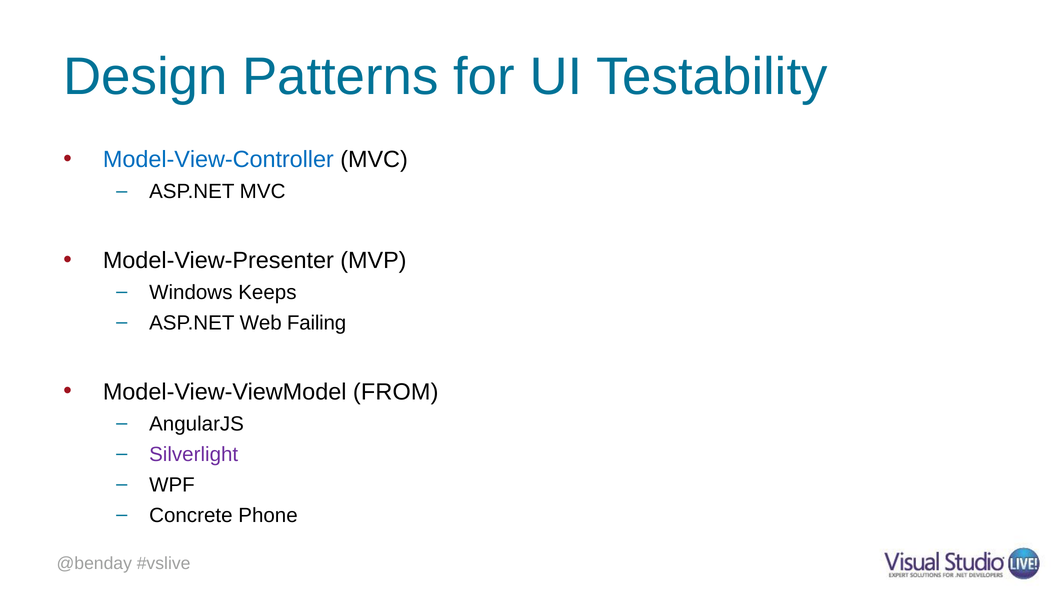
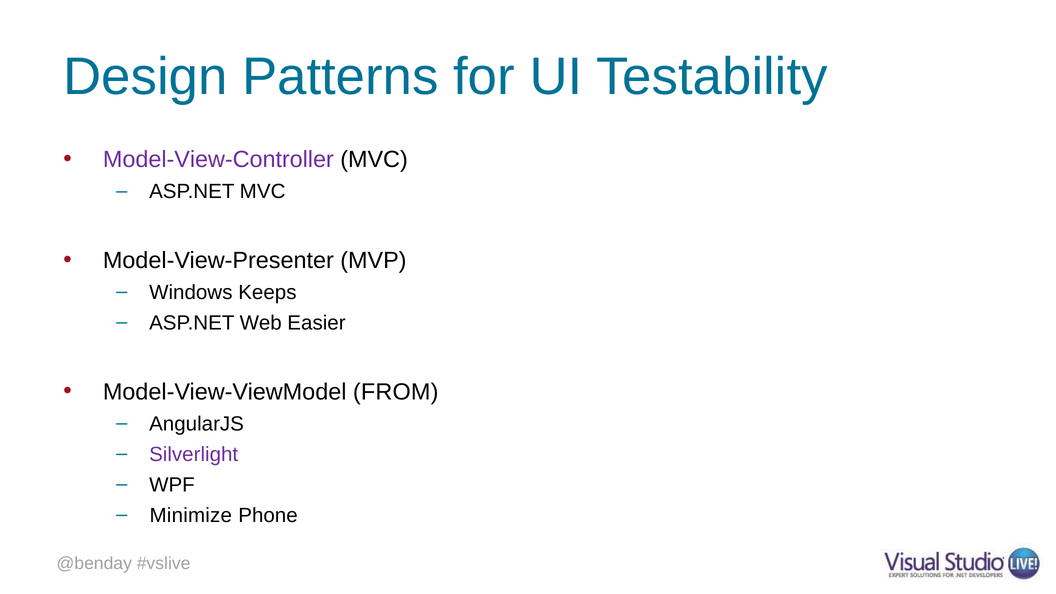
Model-View-Controller colour: blue -> purple (218, 160)
Failing: Failing -> Easier (317, 323)
Concrete: Concrete -> Minimize (191, 515)
